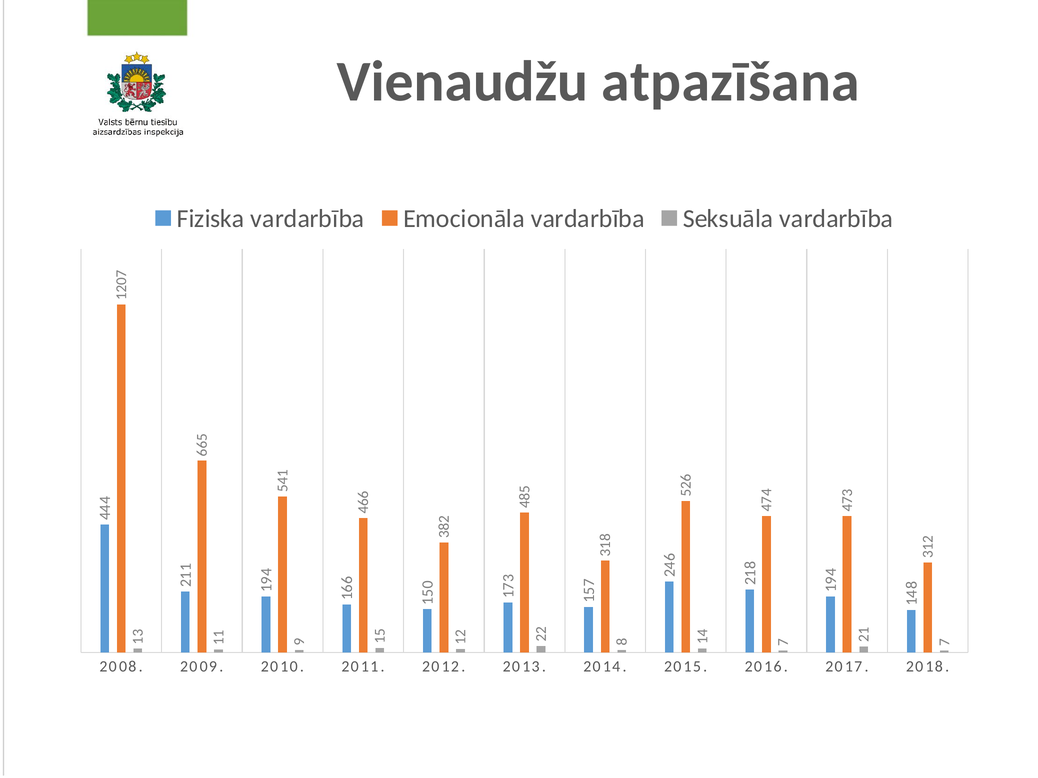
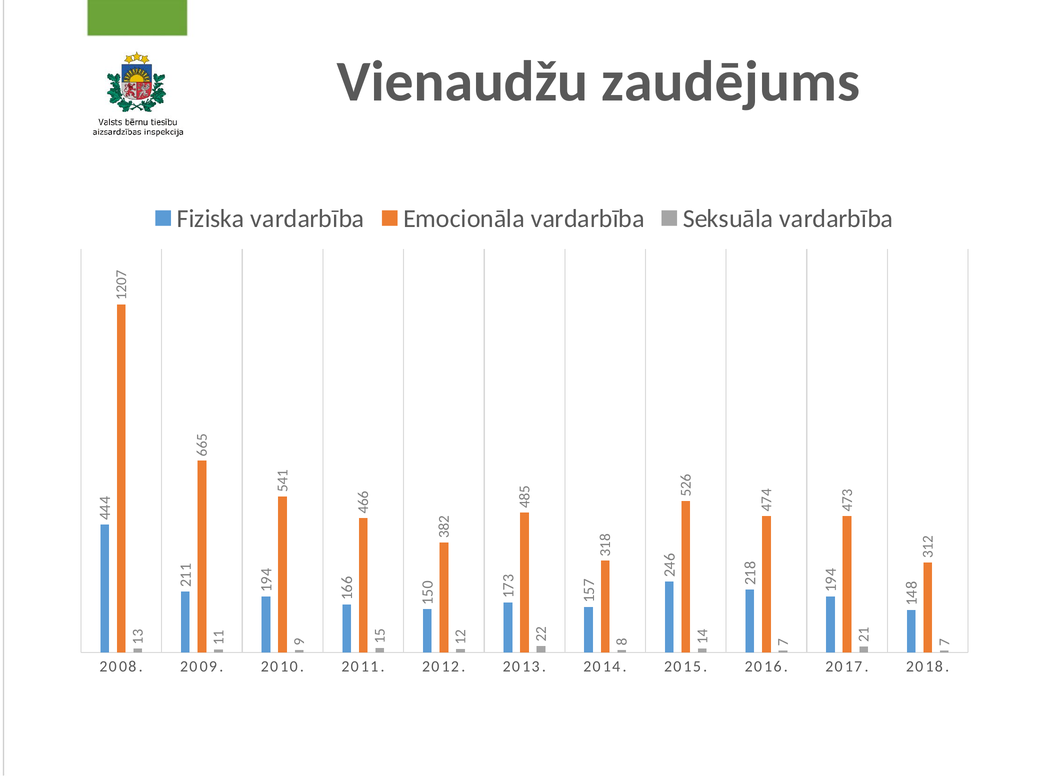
atpazīšana: atpazīšana -> zaudējums (731, 82)
